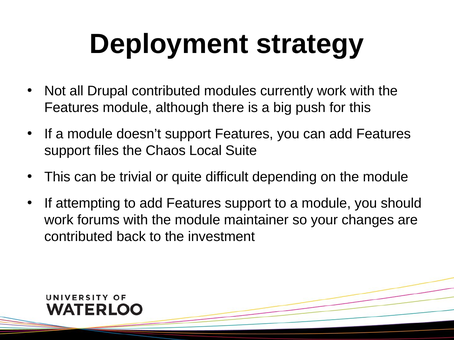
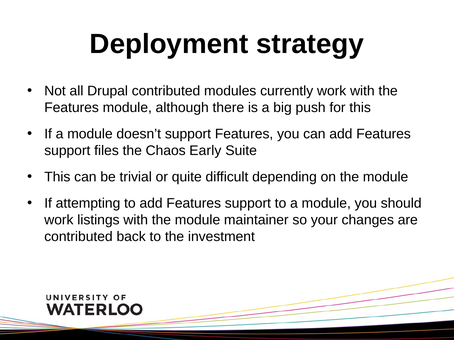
Local: Local -> Early (205, 151)
forums: forums -> listings (98, 220)
